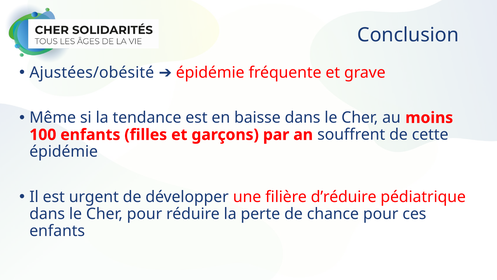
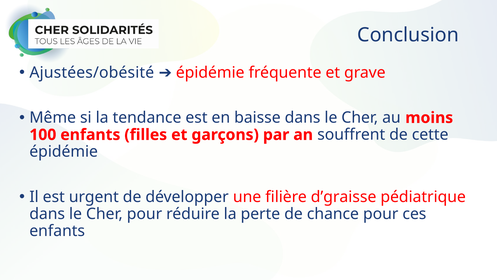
d’réduire: d’réduire -> d’graisse (344, 197)
